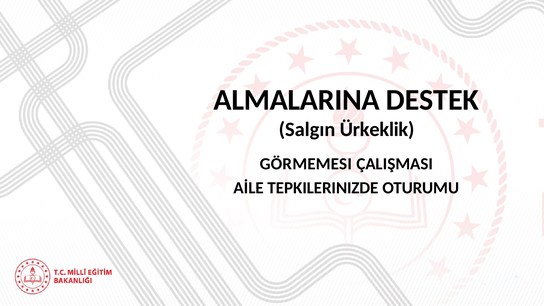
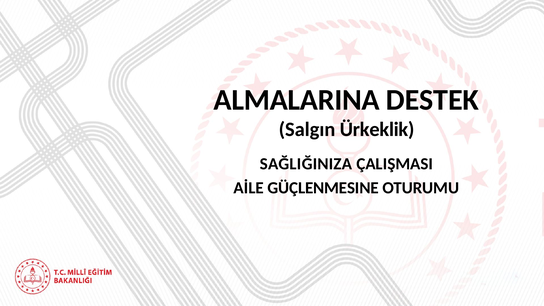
GÖRMEMESI: GÖRMEMESI -> SAĞLIĞINIZA (306, 164)
TEPKILERINIZDE: TEPKILERINIZDE -> GÜÇLENMESINE (323, 188)
